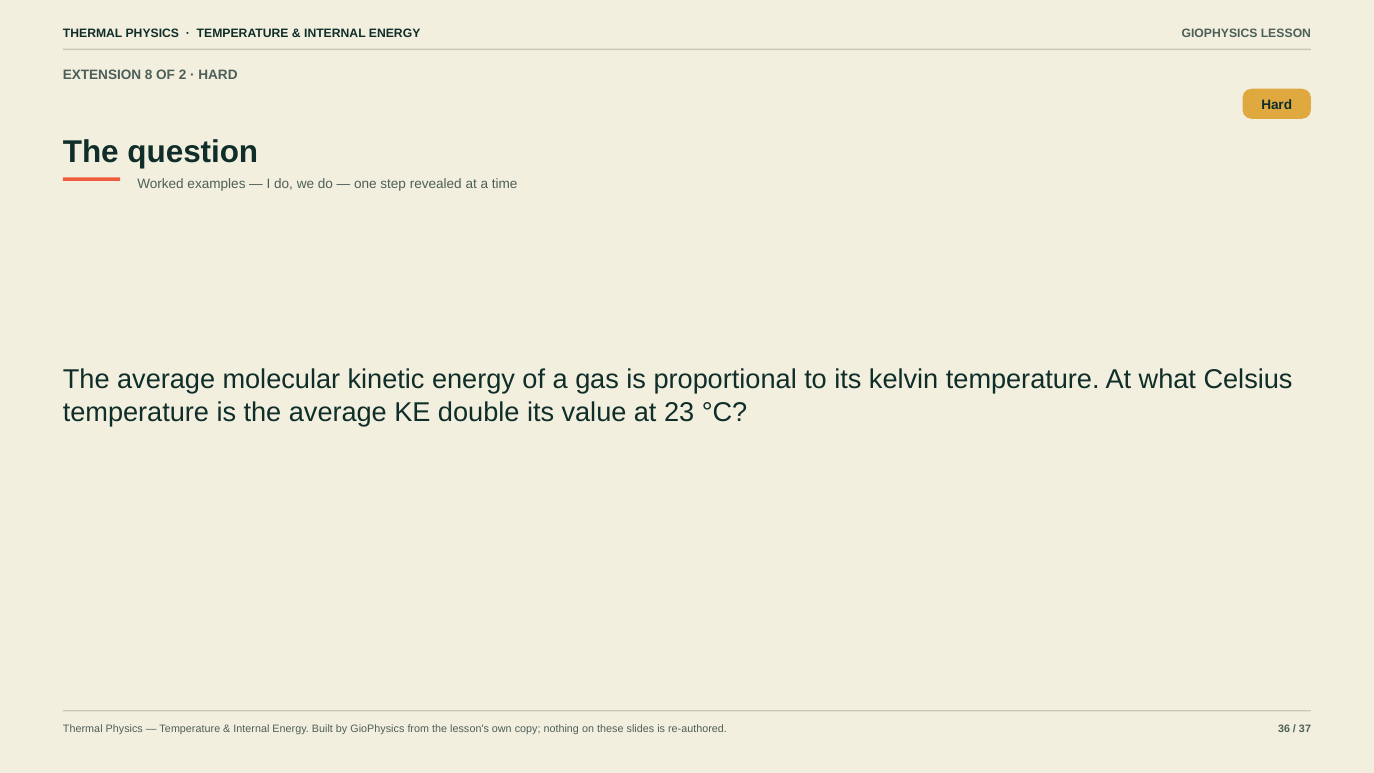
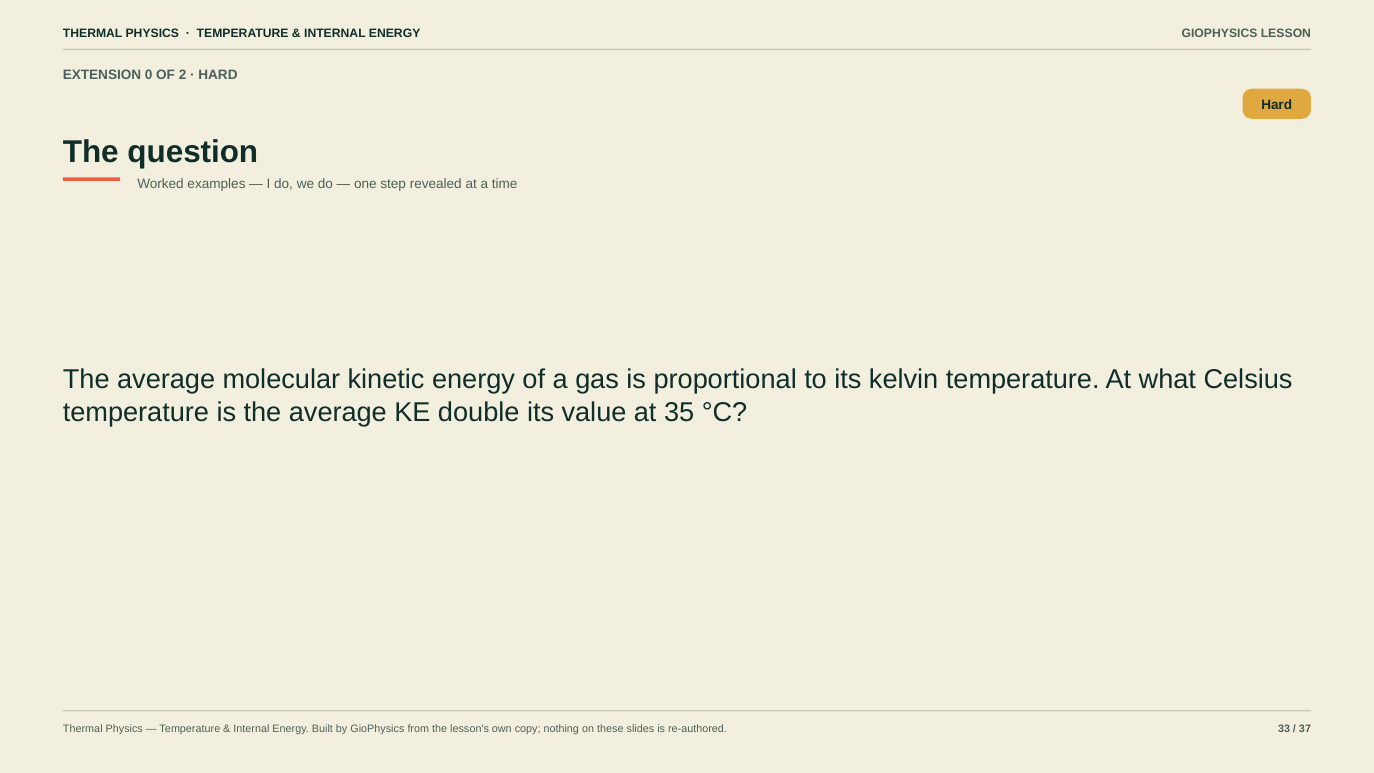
8: 8 -> 0 (149, 75)
23: 23 -> 35 (679, 412)
36: 36 -> 33 (1284, 729)
